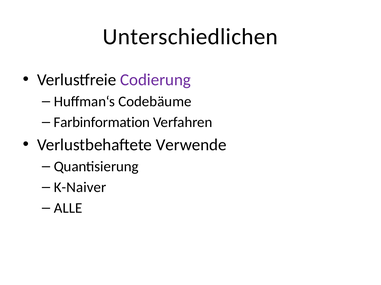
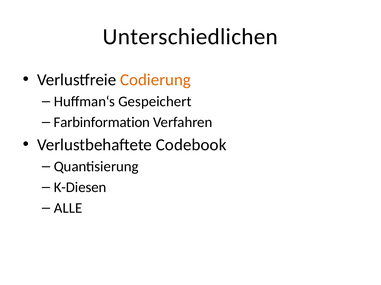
Codierung colour: purple -> orange (156, 80)
Codebäume: Codebäume -> Gespeichert (155, 102)
Verwende: Verwende -> Codebook (191, 145)
K-Naiver: K-Naiver -> K-Diesen (80, 188)
